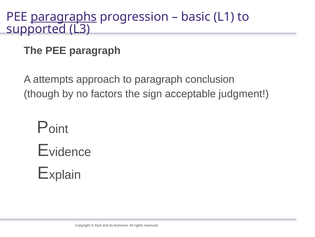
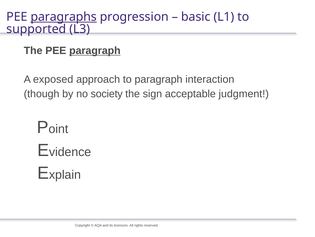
paragraph underline: none -> present (95, 51)
attempts: attempts -> exposed (53, 79)
conclusion: conclusion -> interaction (210, 79)
factors: factors -> society (107, 94)
